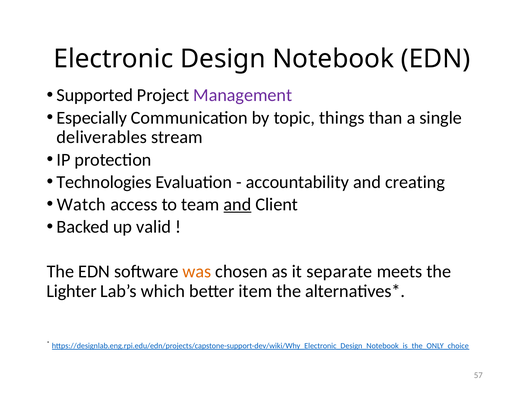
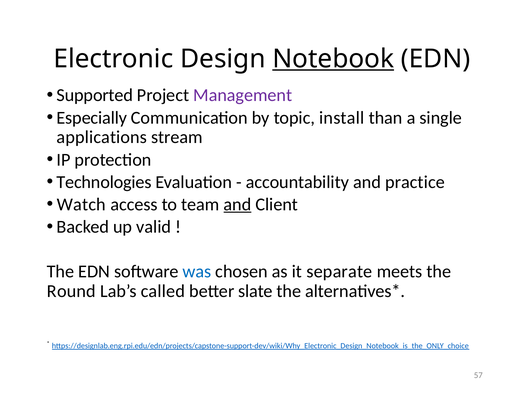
Notebook underline: none -> present (333, 59)
things: things -> install (342, 118)
deliverables: deliverables -> applications (102, 137)
creating: creating -> practice (415, 182)
was colour: orange -> blue (197, 271)
Lighter: Lighter -> Round (71, 291)
which: which -> called (163, 291)
item: item -> slate (255, 291)
